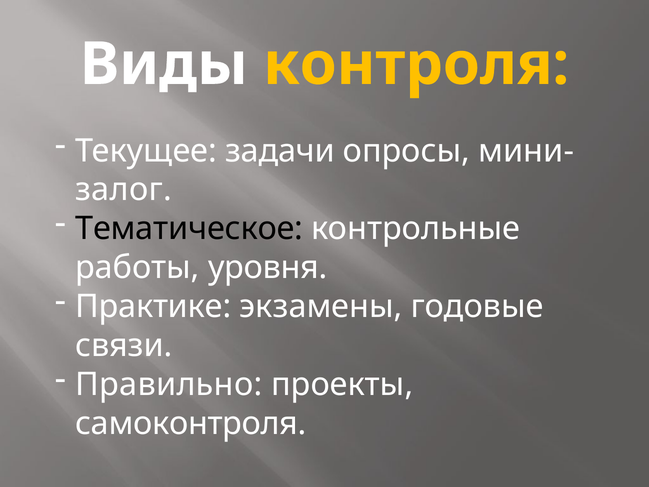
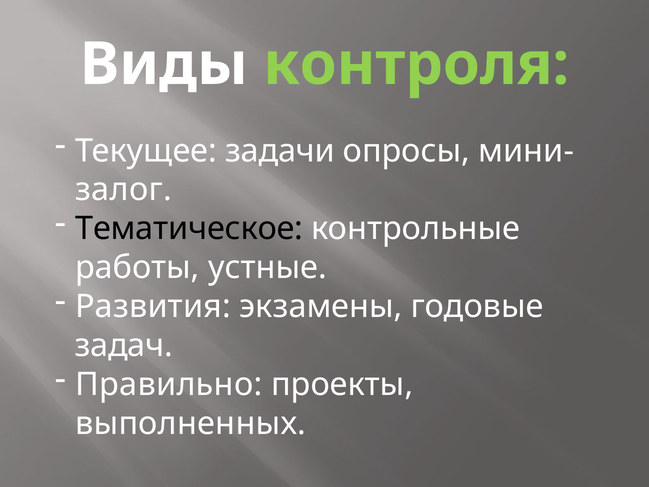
контроля colour: yellow -> light green (416, 64)
уровня: уровня -> устные (267, 268)
Практике: Практике -> Развития (153, 306)
связи: связи -> задач (124, 345)
самоконтроля: самоконтроля -> выполненных (191, 423)
